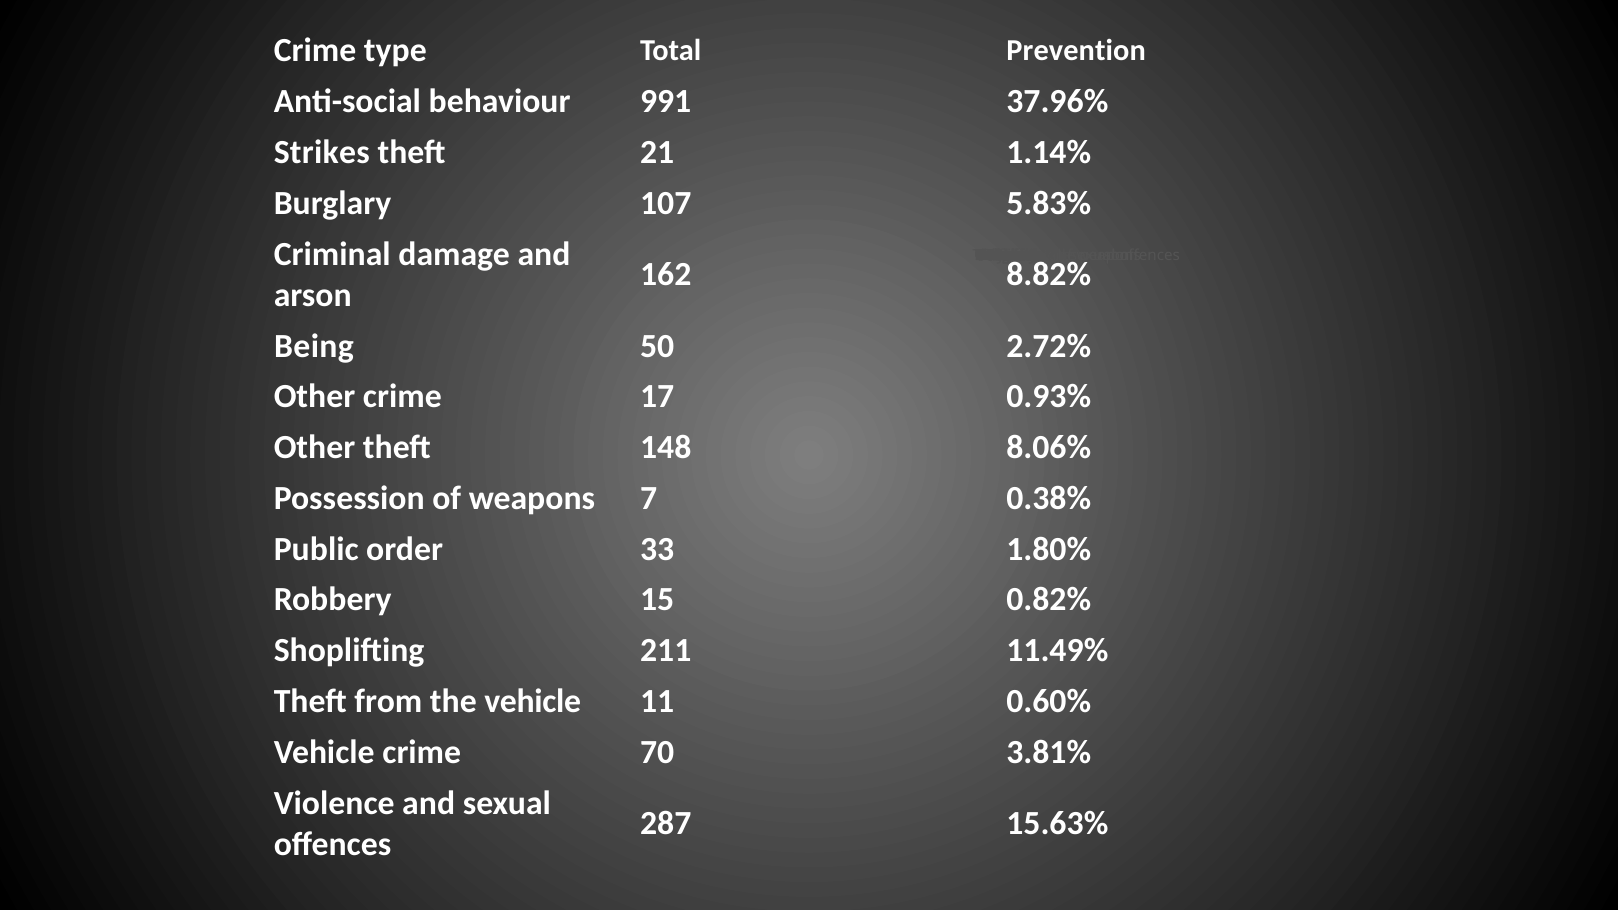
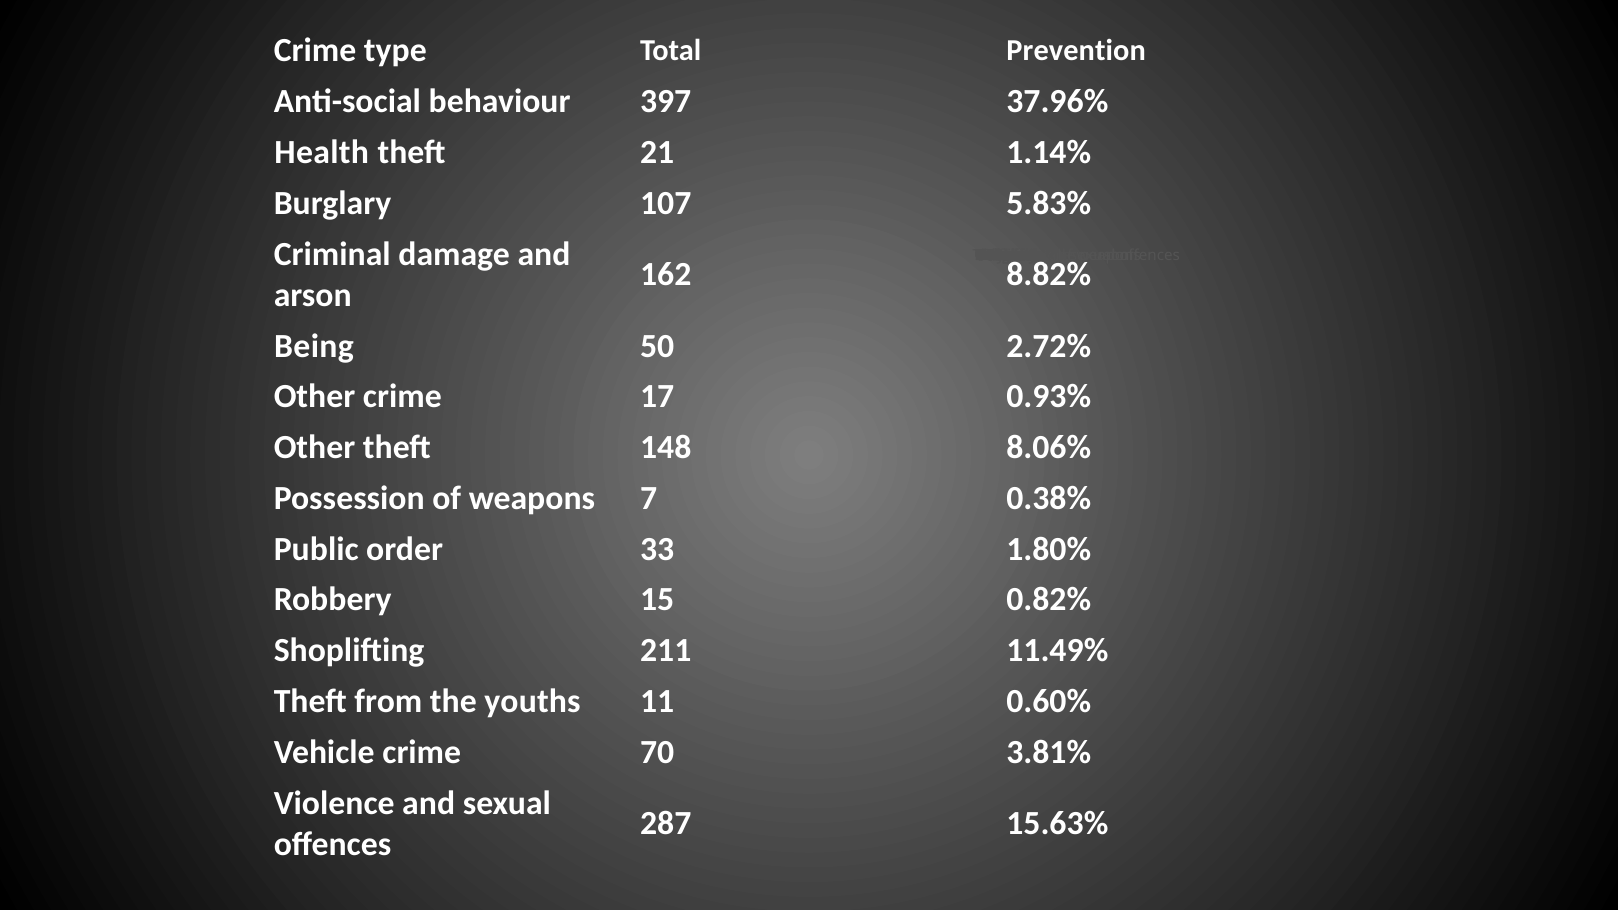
991: 991 -> 397 (666, 102)
Strikes: Strikes -> Health (322, 152)
the vehicle: vehicle -> youths (532, 701)
